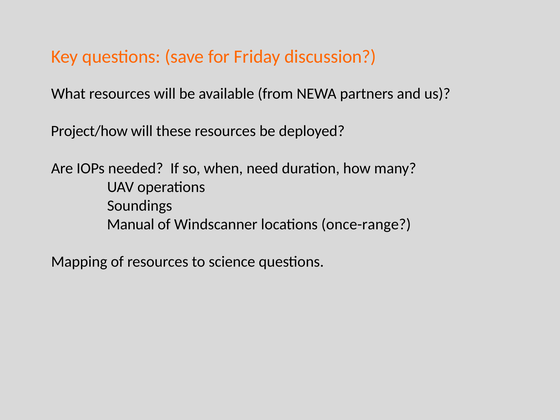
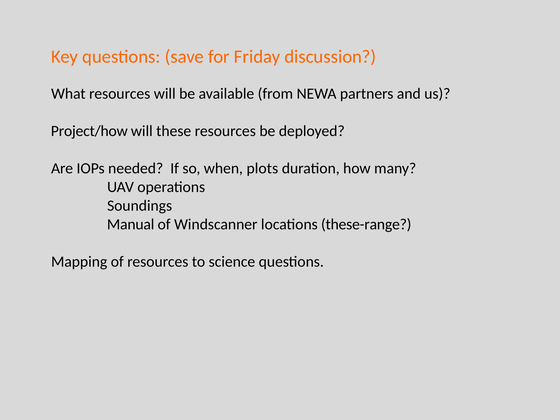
need: need -> plots (262, 168)
once-range: once-range -> these-range (366, 224)
